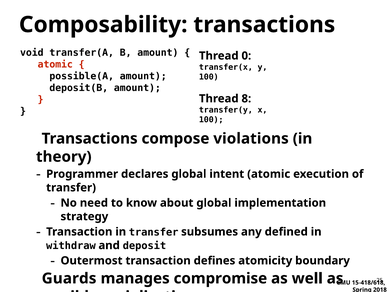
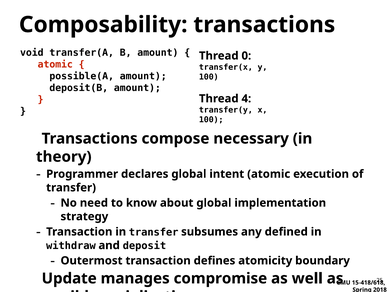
8: 8 -> 4 (246, 99)
violations: violations -> necessary (251, 139)
Guards: Guards -> Update (69, 279)
